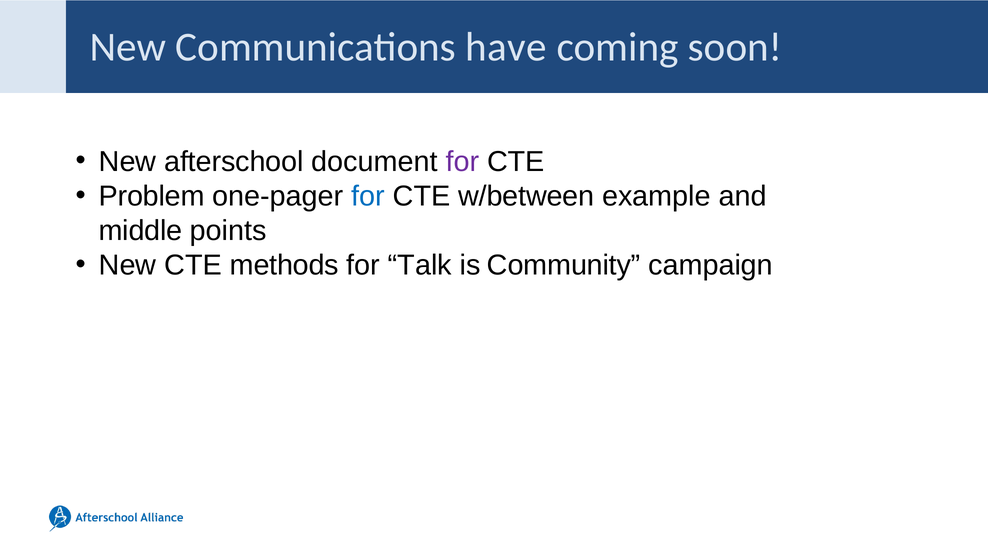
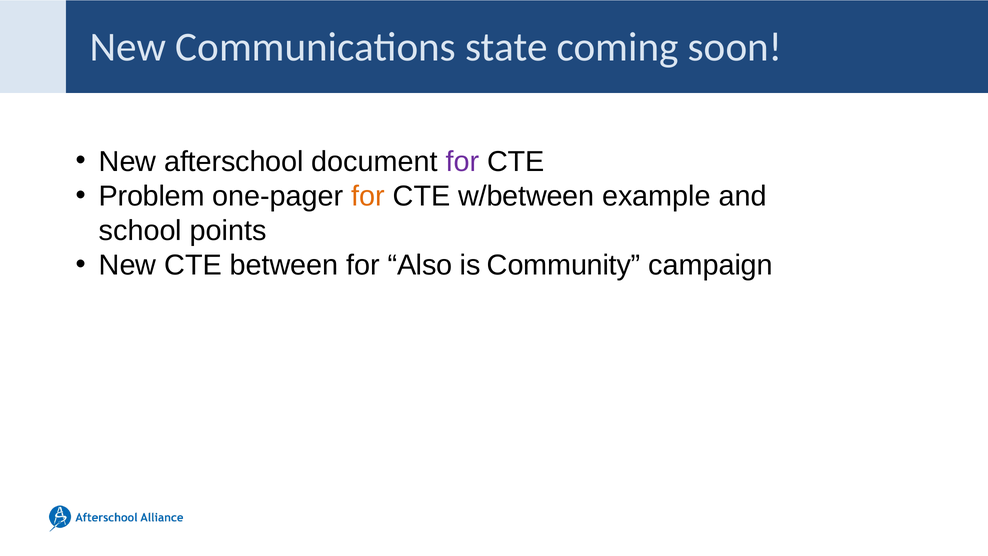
have: have -> state (506, 47)
for colour: blue -> orange (368, 196)
middle: middle -> school (140, 231)
methods: methods -> between (284, 265)
Talk: Talk -> Also (420, 265)
